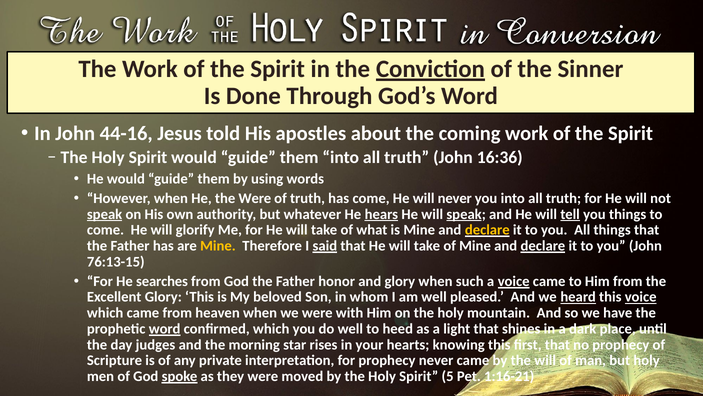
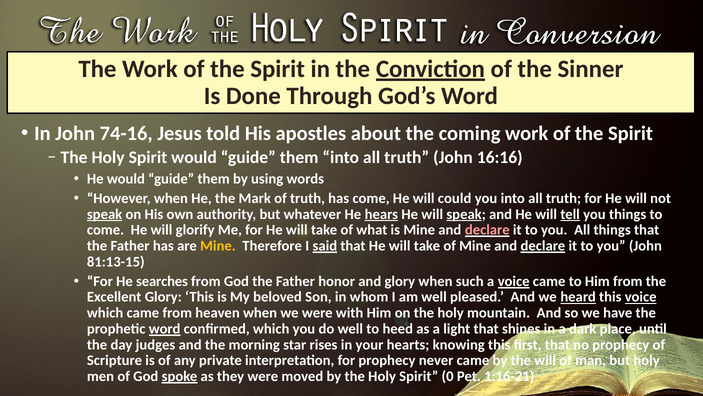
44-16: 44-16 -> 74-16 (126, 133)
16:36: 16:36 -> 16:16 (500, 157)
the Were: Were -> Mark (255, 198)
will never: never -> could (455, 198)
declare colour: yellow -> pink (487, 230)
76:13-15: 76:13-15 -> 81:13-15 (116, 261)
5: 5 -> 0 (448, 376)
